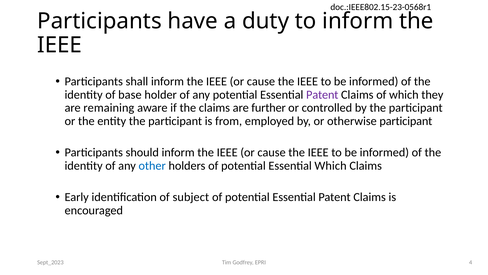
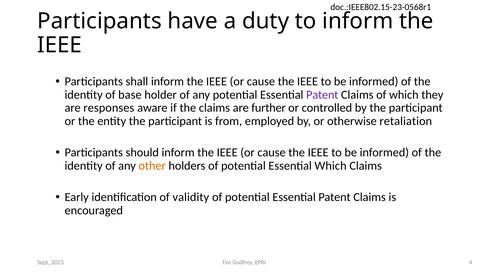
remaining: remaining -> responses (109, 108)
otherwise participant: participant -> retaliation (406, 121)
other colour: blue -> orange (152, 166)
subject: subject -> validity (191, 197)
